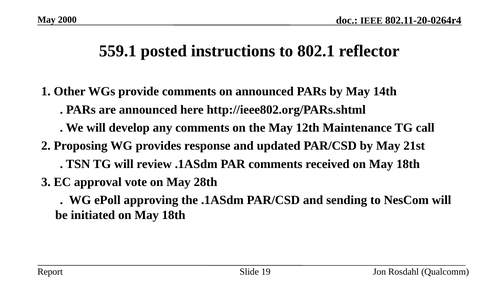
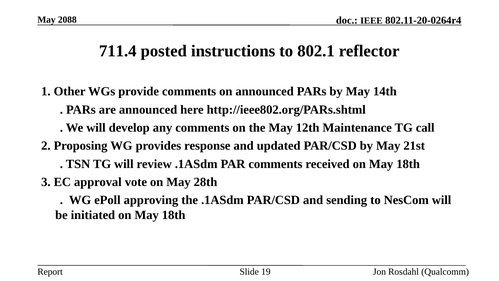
2000: 2000 -> 2088 (67, 20)
559.1: 559.1 -> 711.4 (118, 51)
